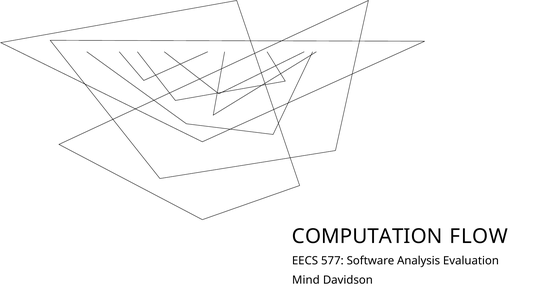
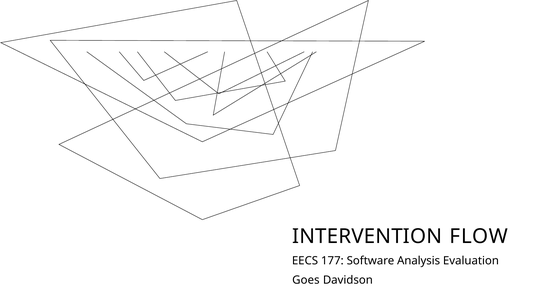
COMPUTATION: COMPUTATION -> INTERVENTION (367, 236)
577: 577 -> 177 (332, 260)
Mind: Mind -> Goes (306, 280)
